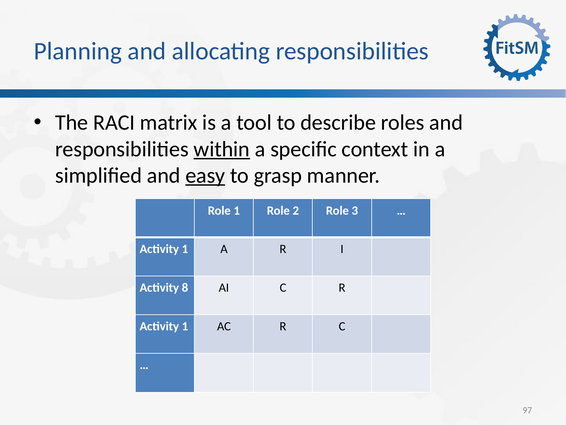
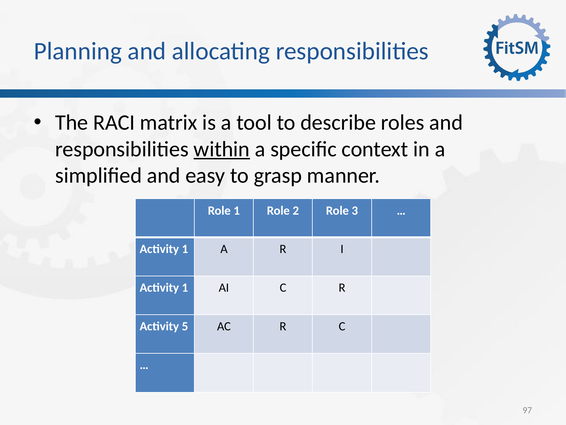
easy underline: present -> none (205, 175)
8: 8 -> 1 (185, 287)
1: 1 -> 5 (185, 326)
